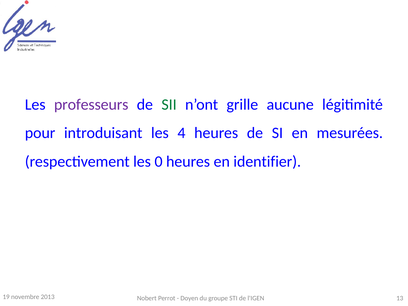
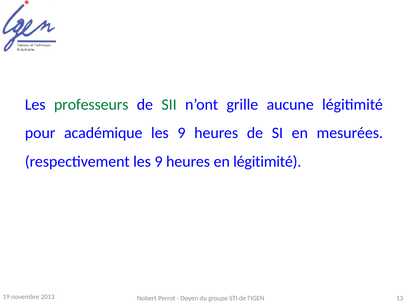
professeurs colour: purple -> green (91, 104)
introduisant: introduisant -> académique (103, 133)
4: 4 -> 9 (182, 133)
respectivement les 0: 0 -> 9 (159, 162)
en identifier: identifier -> légitimité (267, 162)
